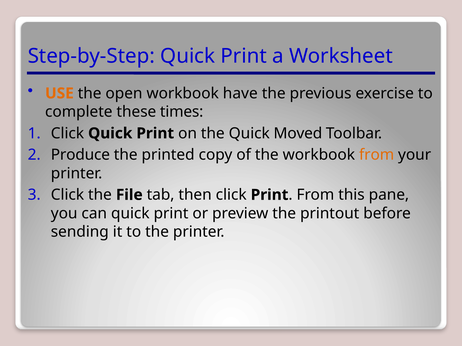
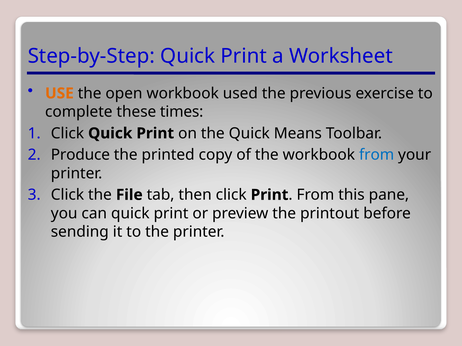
have: have -> used (240, 93)
Moved: Moved -> Means (298, 134)
from colour: orange -> blue (377, 155)
